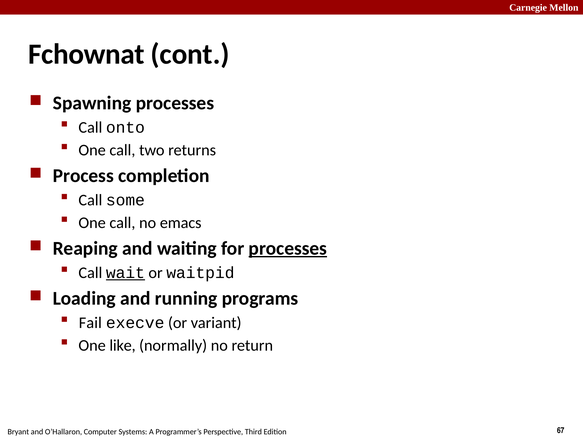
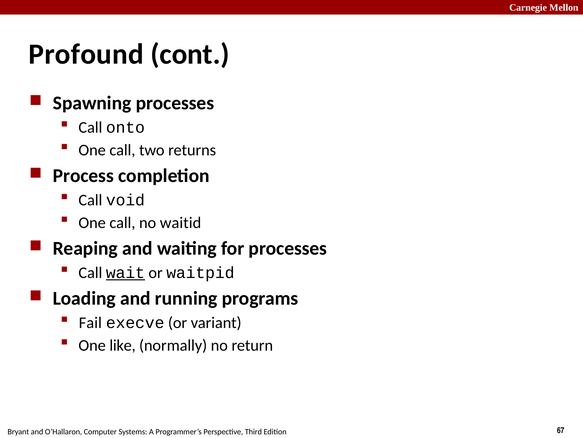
Fchownat: Fchownat -> Profound (86, 54)
some: some -> void (125, 200)
emacs: emacs -> waitid (181, 222)
processes underline: present -> none (288, 248)
